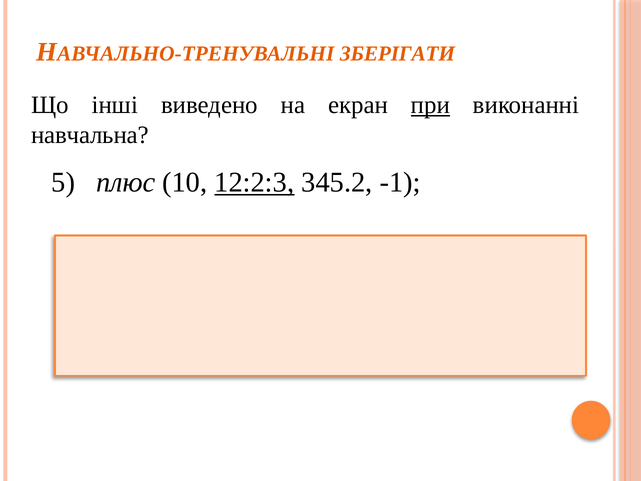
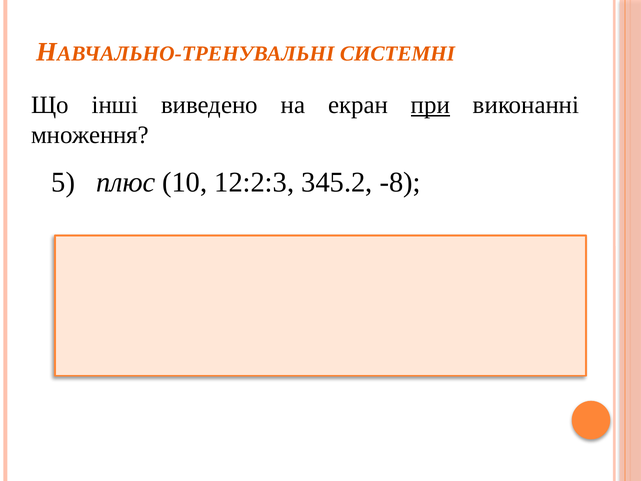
ЗБЕРІГАТИ: ЗБЕРІГАТИ -> СИСТЕМНІ (397, 54)
навчальна: навчальна -> множення (90, 135)
12:2:3 underline: present -> none (254, 182)
-1: -1 -> -8 (400, 182)
